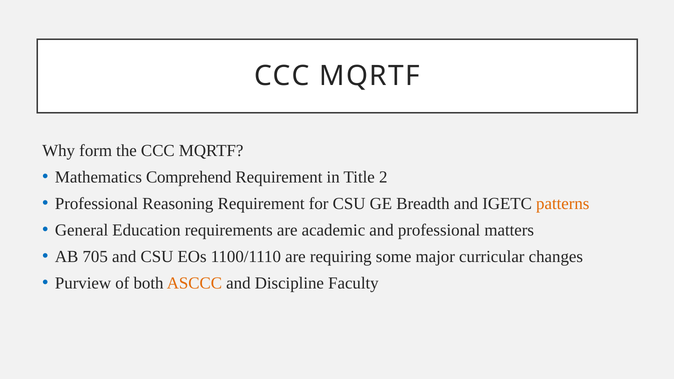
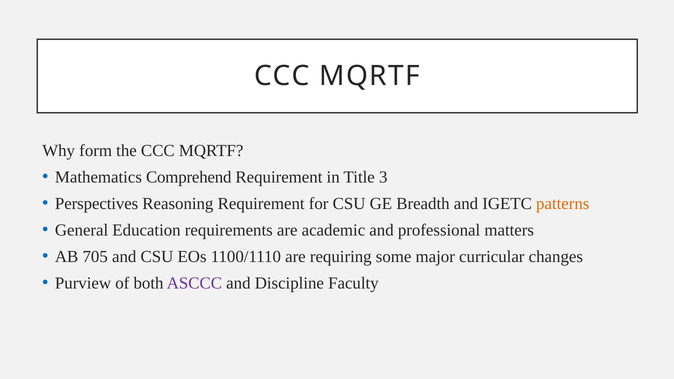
2: 2 -> 3 (383, 177)
Professional: Professional -> Perspectives (97, 204)
ASCCC colour: orange -> purple (194, 283)
